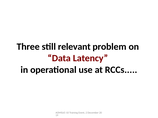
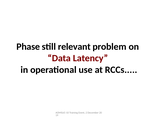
Three: Three -> Phase (28, 47)
